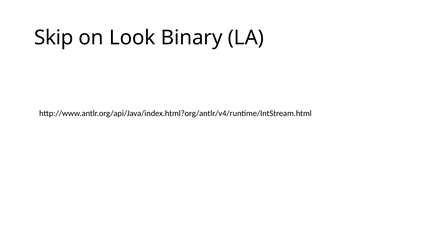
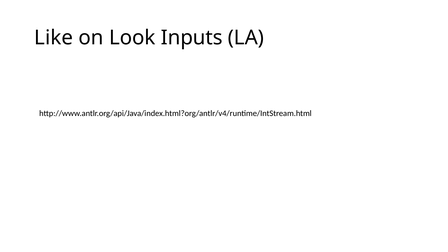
Skip: Skip -> Like (54, 38)
Binary: Binary -> Inputs (192, 38)
